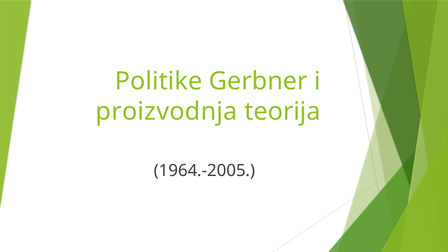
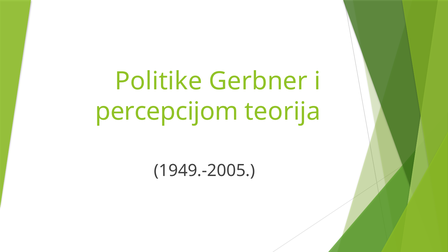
proizvodnja: proizvodnja -> percepcijom (167, 111)
1964.-2005: 1964.-2005 -> 1949.-2005 (205, 171)
